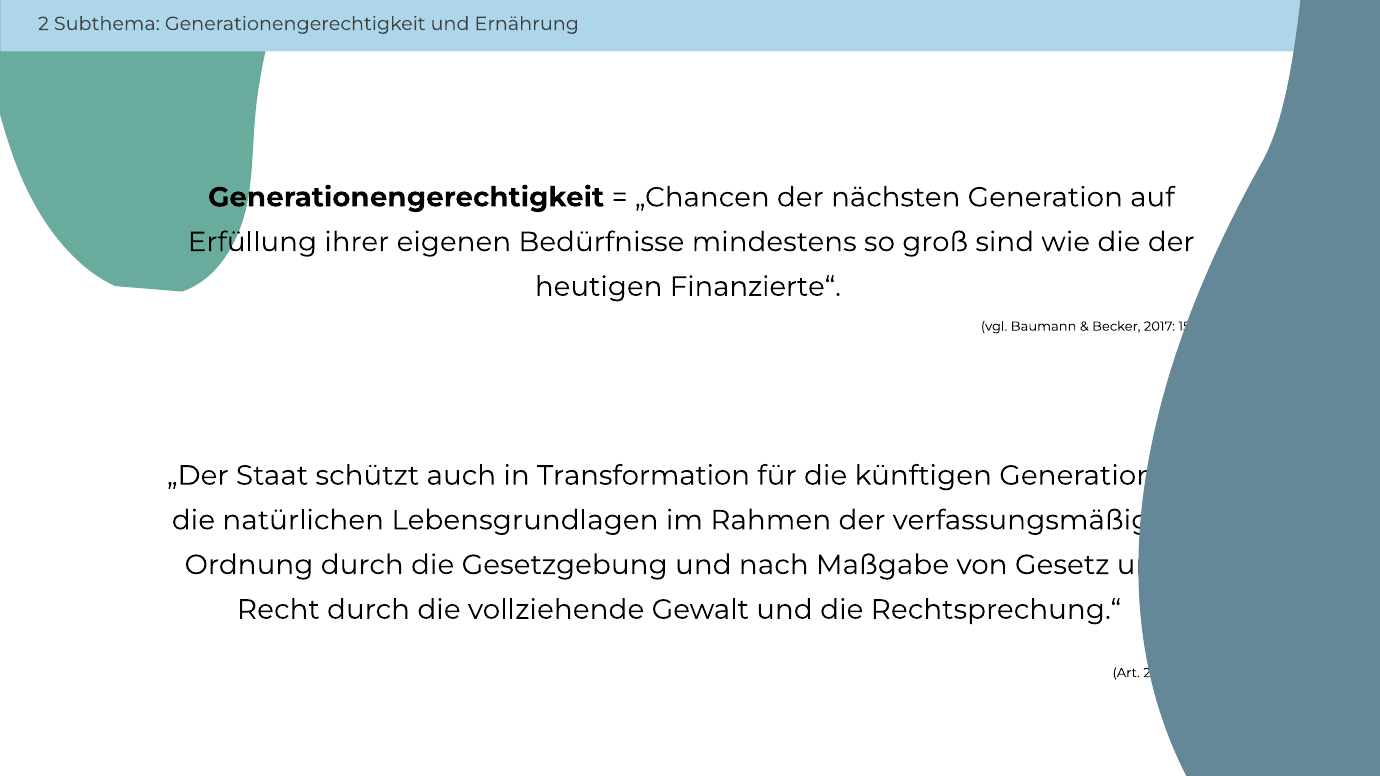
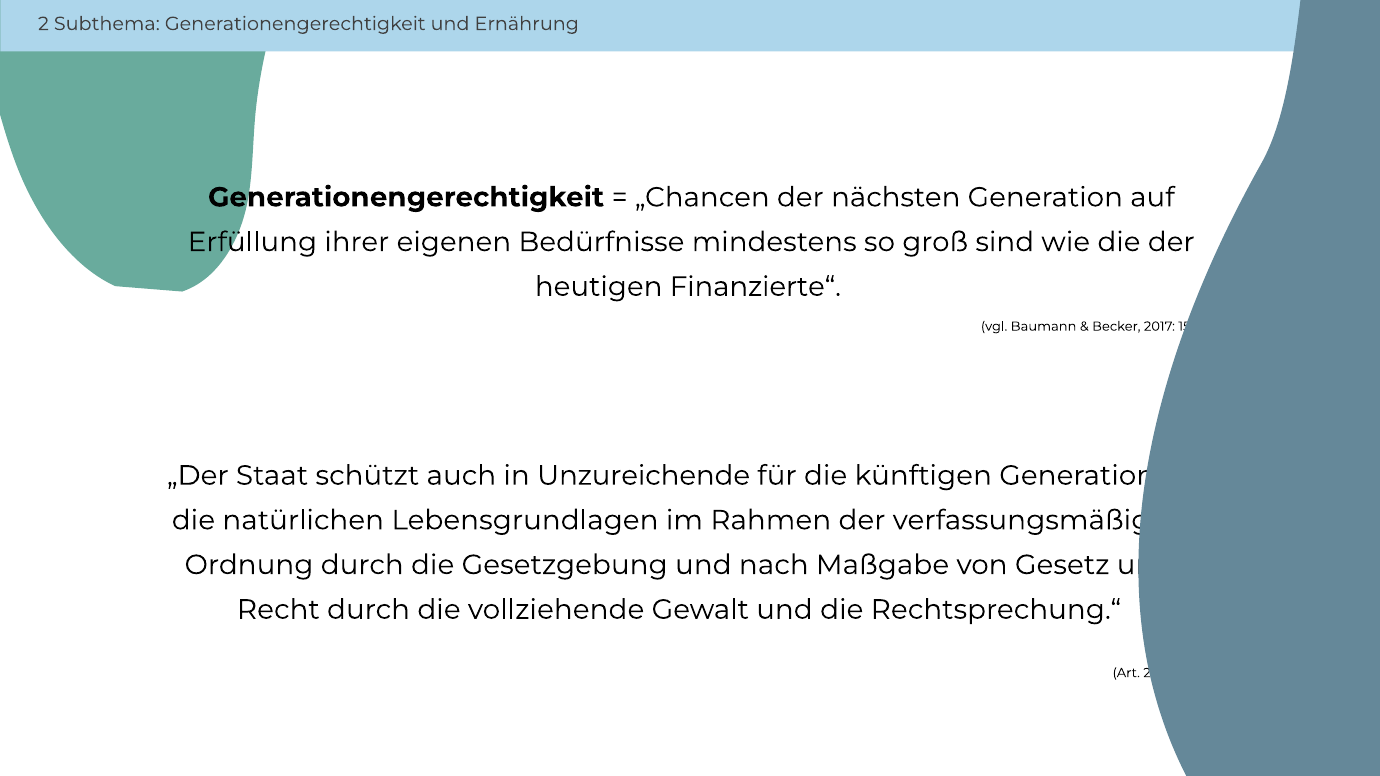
Transformation: Transformation -> Unzureichende (644, 476)
